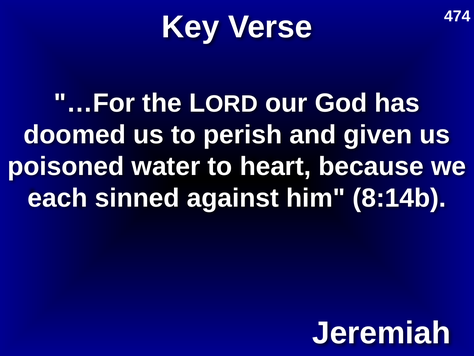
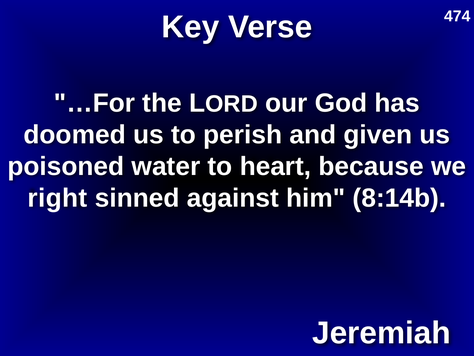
each: each -> right (57, 198)
